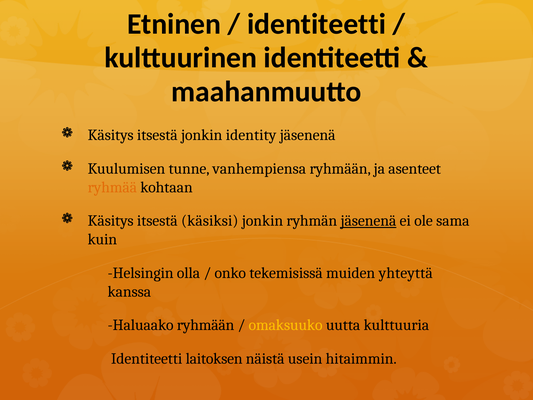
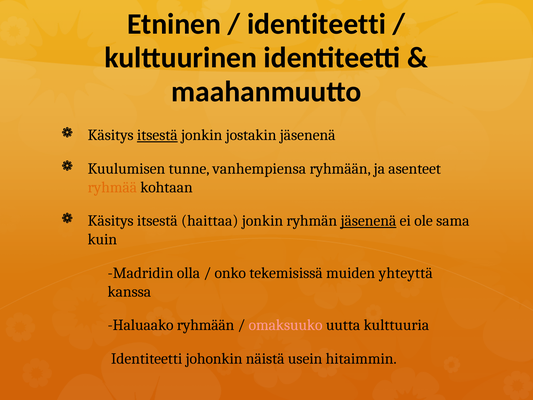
itsestä underline: none -> present (157, 135)
identity: identity -> jostakin (251, 135)
käsiksi: käsiksi -> haittaa (210, 221)
Helsingin: Helsingin -> Madridin (141, 273)
omaksuuko colour: yellow -> pink (286, 325)
laitoksen: laitoksen -> johonkin (214, 358)
